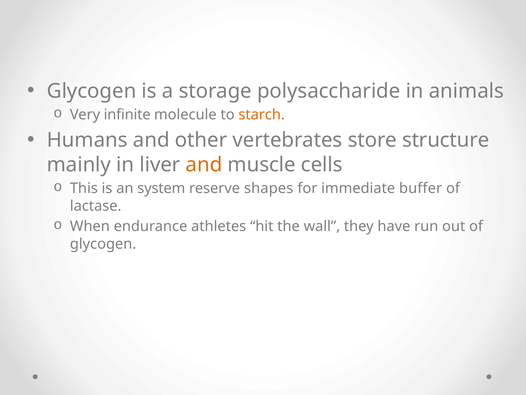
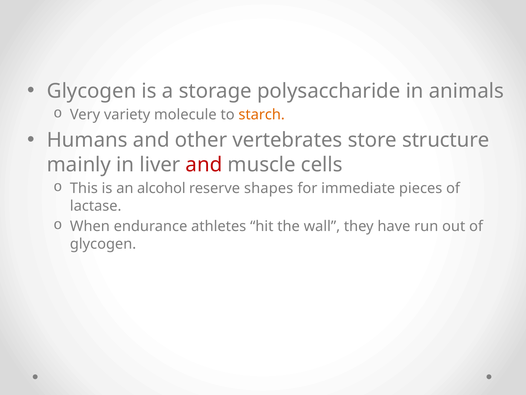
infinite: infinite -> variety (127, 114)
and colour: orange -> red (204, 165)
system: system -> alcohol (161, 188)
buffer: buffer -> pieces (421, 188)
